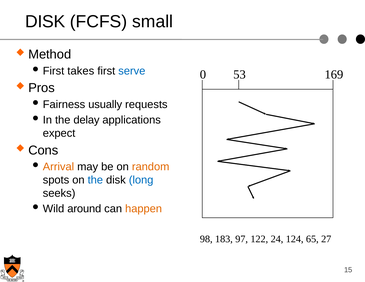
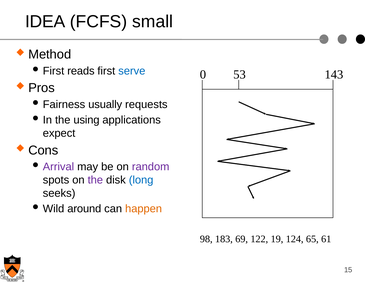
DISK: DISK -> IDEA (45, 22)
takes: takes -> reads (81, 71)
169: 169 -> 143 (334, 74)
delay: delay -> using (86, 120)
Arrival colour: orange -> purple (58, 167)
random colour: orange -> purple (151, 167)
the colour: blue -> purple (95, 180)
97: 97 -> 69 (242, 239)
24: 24 -> 19 (277, 239)
27: 27 -> 61 (326, 239)
